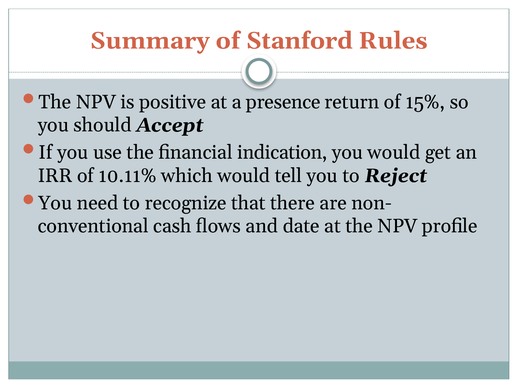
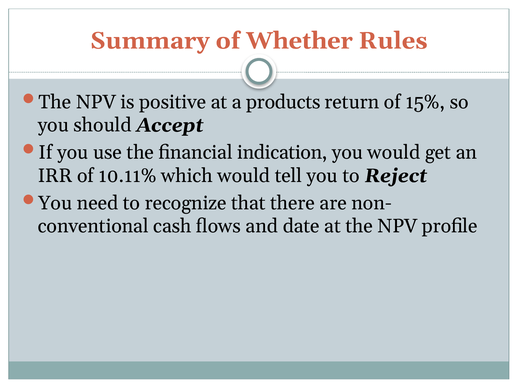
Stanford: Stanford -> Whether (299, 41)
presence: presence -> products (283, 102)
